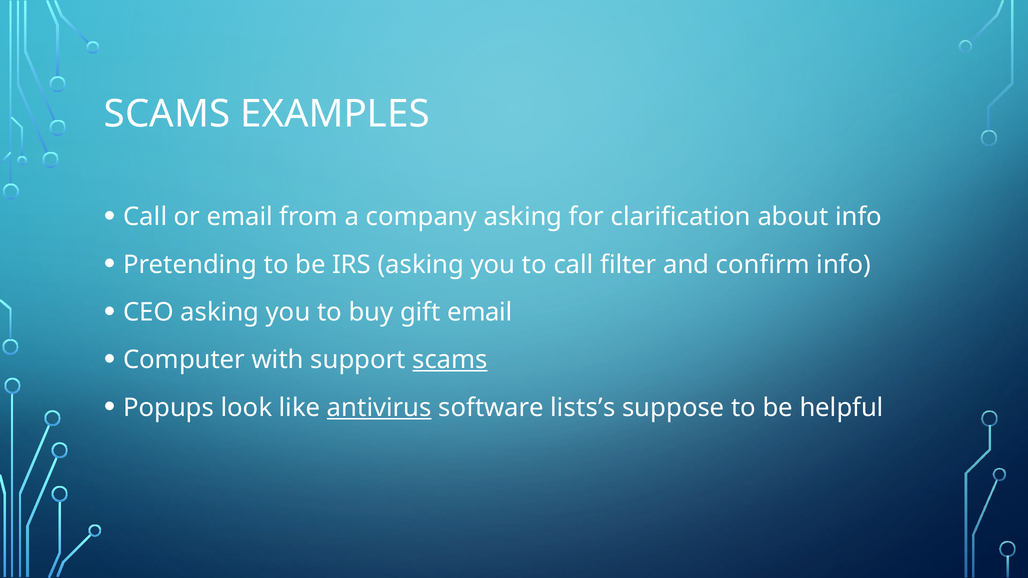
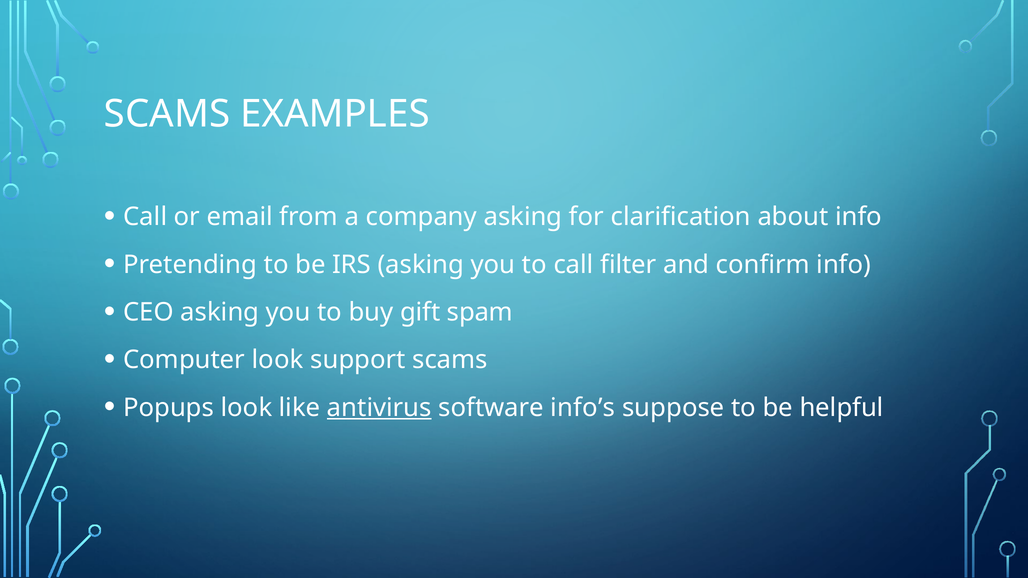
gift email: email -> spam (480, 312)
Computer with: with -> look (278, 360)
scams underline: present -> none (450, 360)
lists’s: lists’s -> info’s (583, 408)
